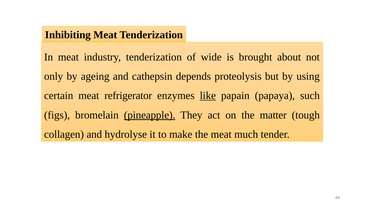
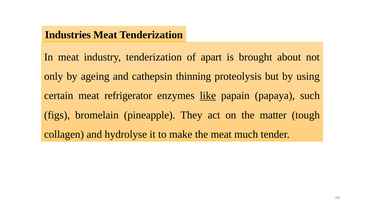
Inhibiting: Inhibiting -> Industries (68, 35)
wide: wide -> apart (211, 57)
depends: depends -> thinning (193, 76)
pineapple underline: present -> none (150, 115)
